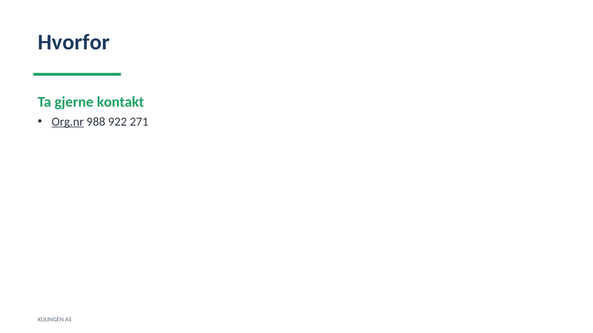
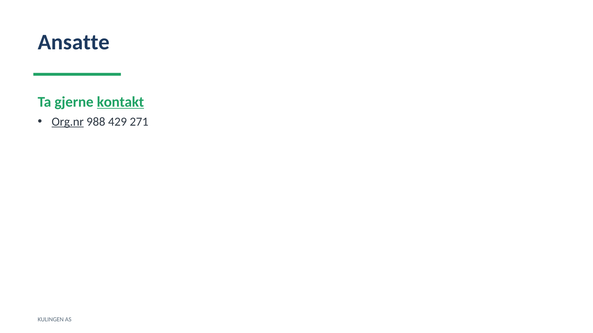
Hvorfor: Hvorfor -> Ansatte (74, 42)
kontakt underline: none -> present (120, 102)
922: 922 -> 429 (117, 122)
